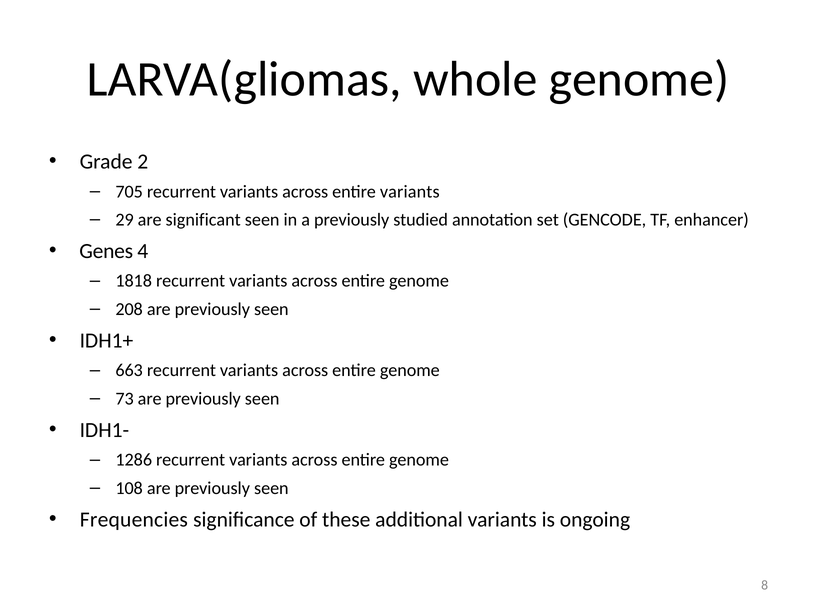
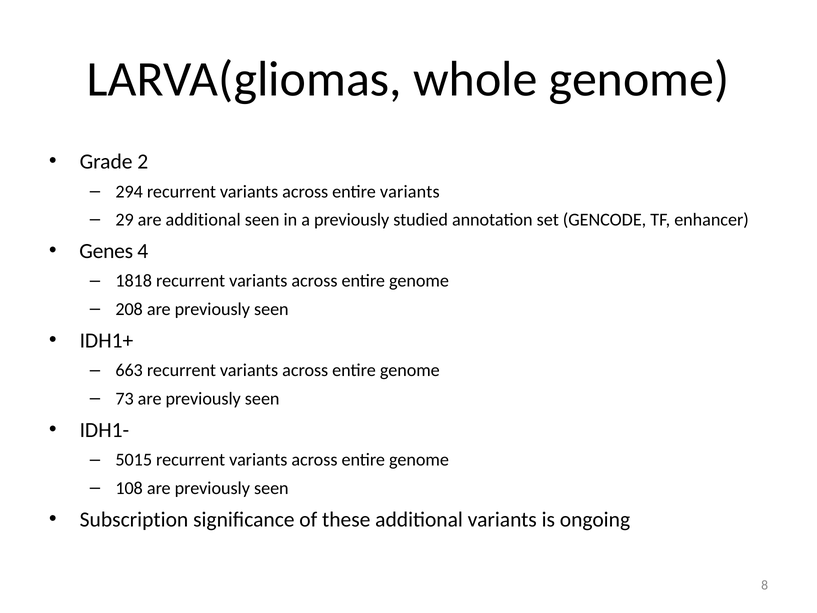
705: 705 -> 294 (129, 191)
are significant: significant -> additional (203, 220)
1286: 1286 -> 5015 (134, 460)
Frequencies: Frequencies -> Subscription (134, 519)
